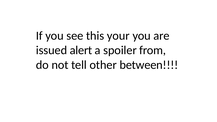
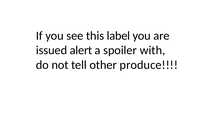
your: your -> label (118, 36)
from: from -> with (152, 50)
between: between -> produce (149, 65)
